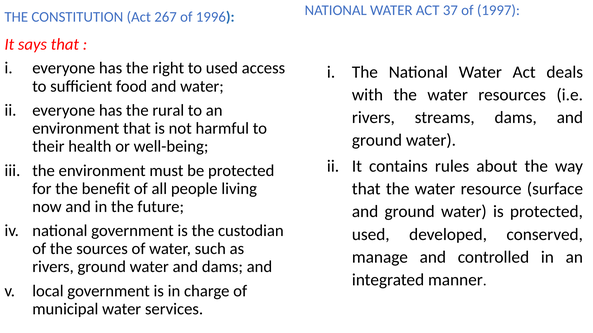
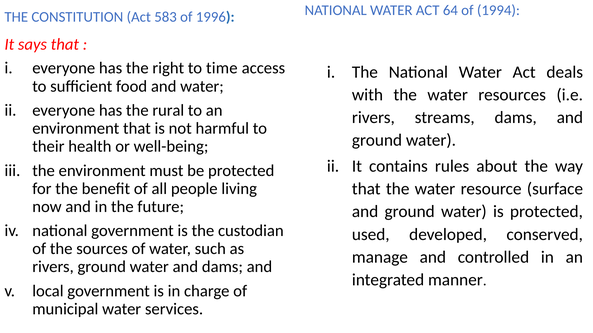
37: 37 -> 64 (450, 10)
1997: 1997 -> 1994 (498, 10)
267: 267 -> 583 (166, 17)
to used: used -> time (222, 68)
